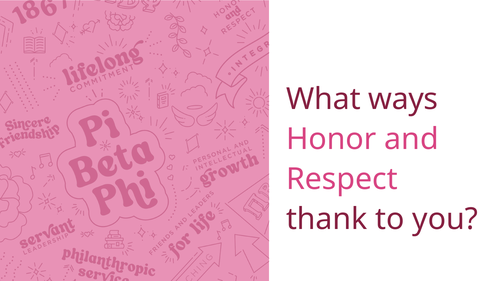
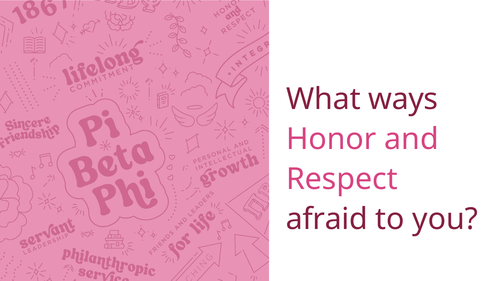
thank: thank -> afraid (327, 219)
